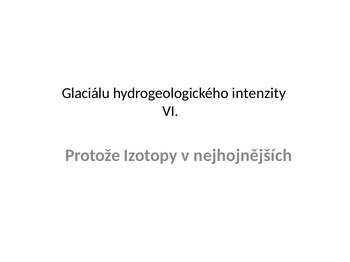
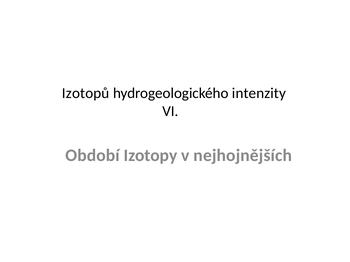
Glaciálu: Glaciálu -> Izotopů (86, 93)
Protože: Protože -> Období (93, 156)
